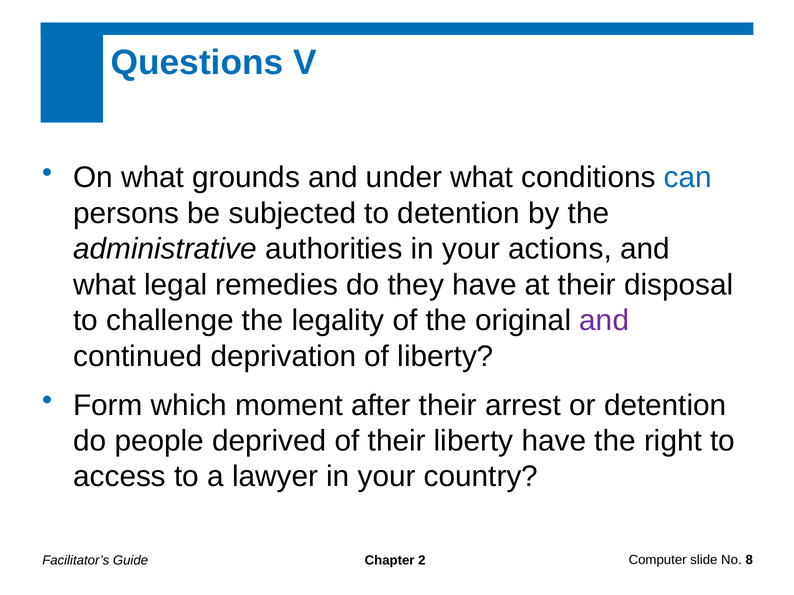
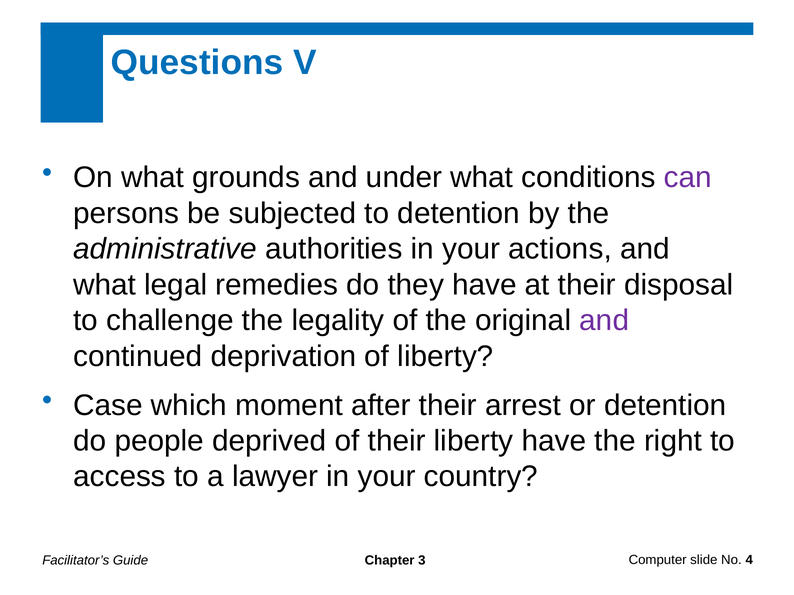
can colour: blue -> purple (688, 178)
Form: Form -> Case (108, 406)
2: 2 -> 3 (422, 561)
8: 8 -> 4 (749, 561)
